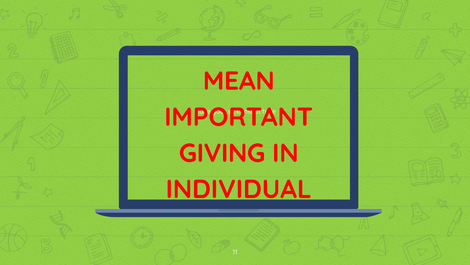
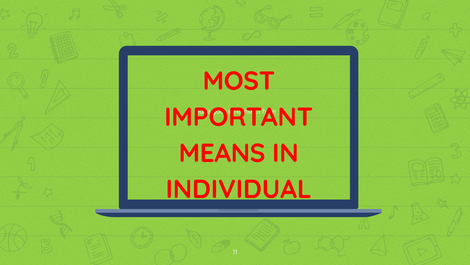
MEAN: MEAN -> MOST (239, 81)
GIVING: GIVING -> MEANS (222, 153)
